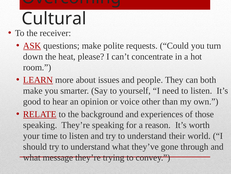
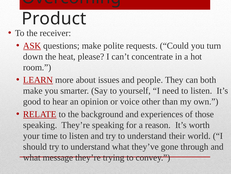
Cultural: Cultural -> Product (54, 19)
